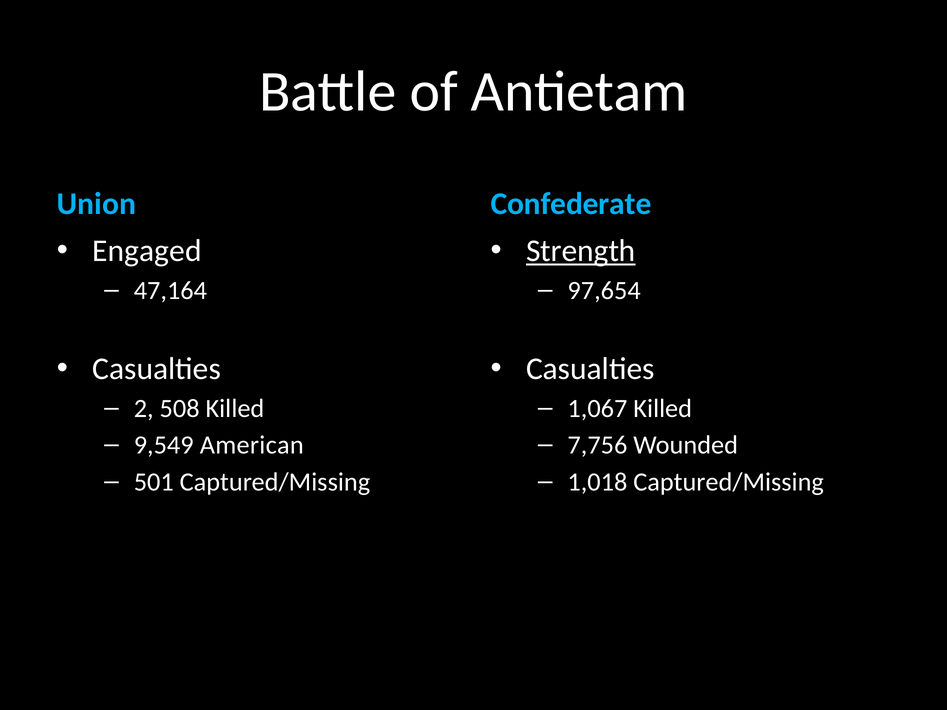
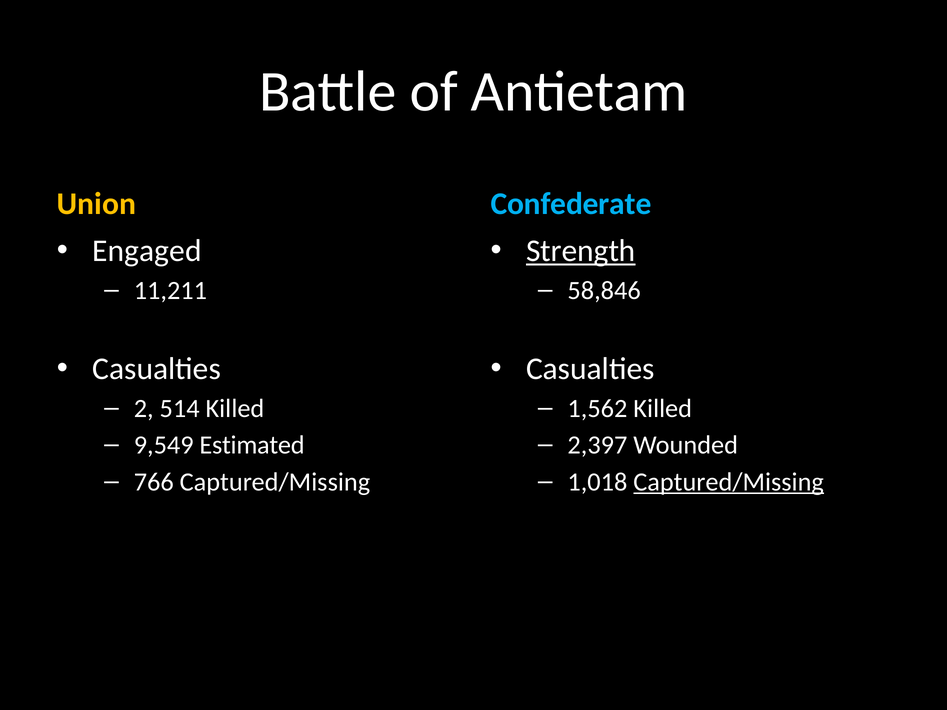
Union colour: light blue -> yellow (96, 204)
47,164: 47,164 -> 11,211 (170, 291)
97,654: 97,654 -> 58,846 (604, 291)
508: 508 -> 514 (180, 409)
1,067: 1,067 -> 1,562 (597, 409)
American: American -> Estimated (252, 445)
7,756: 7,756 -> 2,397 (597, 445)
501: 501 -> 766 (154, 482)
Captured/Missing underline: none -> present (729, 482)
